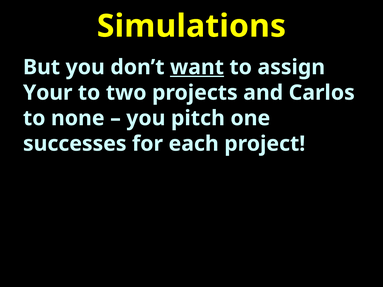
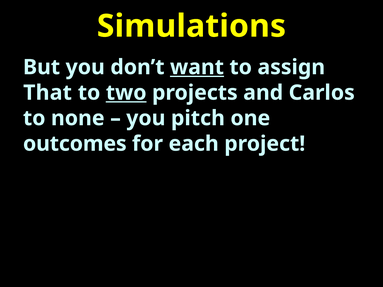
Your: Your -> That (48, 93)
two underline: none -> present (126, 93)
successes: successes -> outcomes (75, 144)
